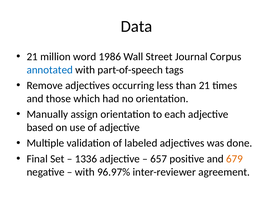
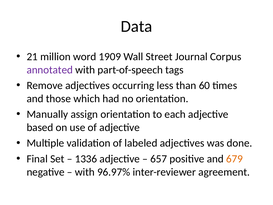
1986: 1986 -> 1909 (110, 57)
annotated colour: blue -> purple (50, 70)
than 21: 21 -> 60 (204, 85)
